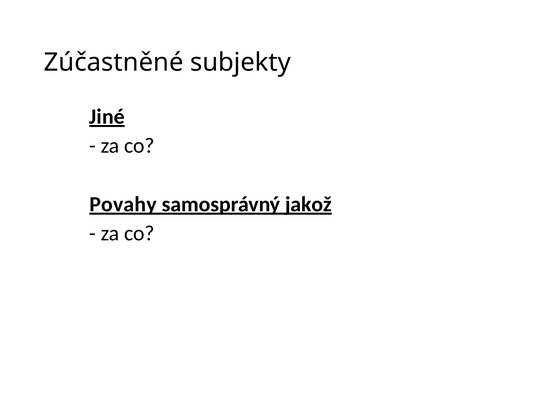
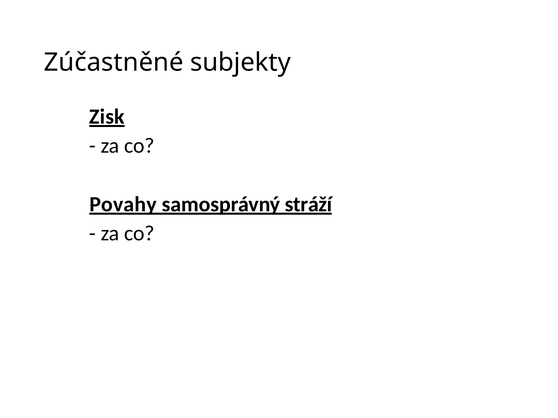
Jiné: Jiné -> Zisk (107, 117)
jakož: jakož -> stráží (309, 204)
